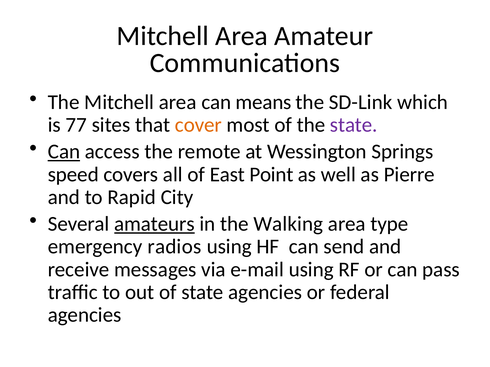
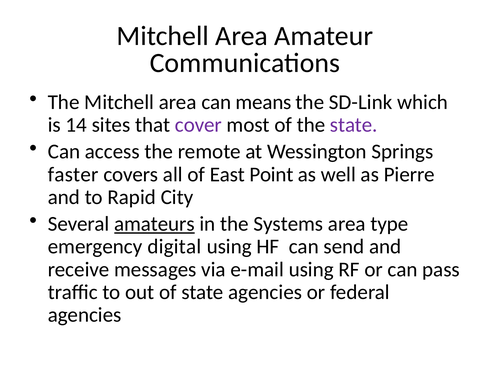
77: 77 -> 14 (76, 125)
cover colour: orange -> purple (198, 125)
Can underline: present -> none (64, 152)
speed: speed -> faster (73, 175)
Walking: Walking -> Systems (288, 224)
radios: radios -> digital (174, 247)
